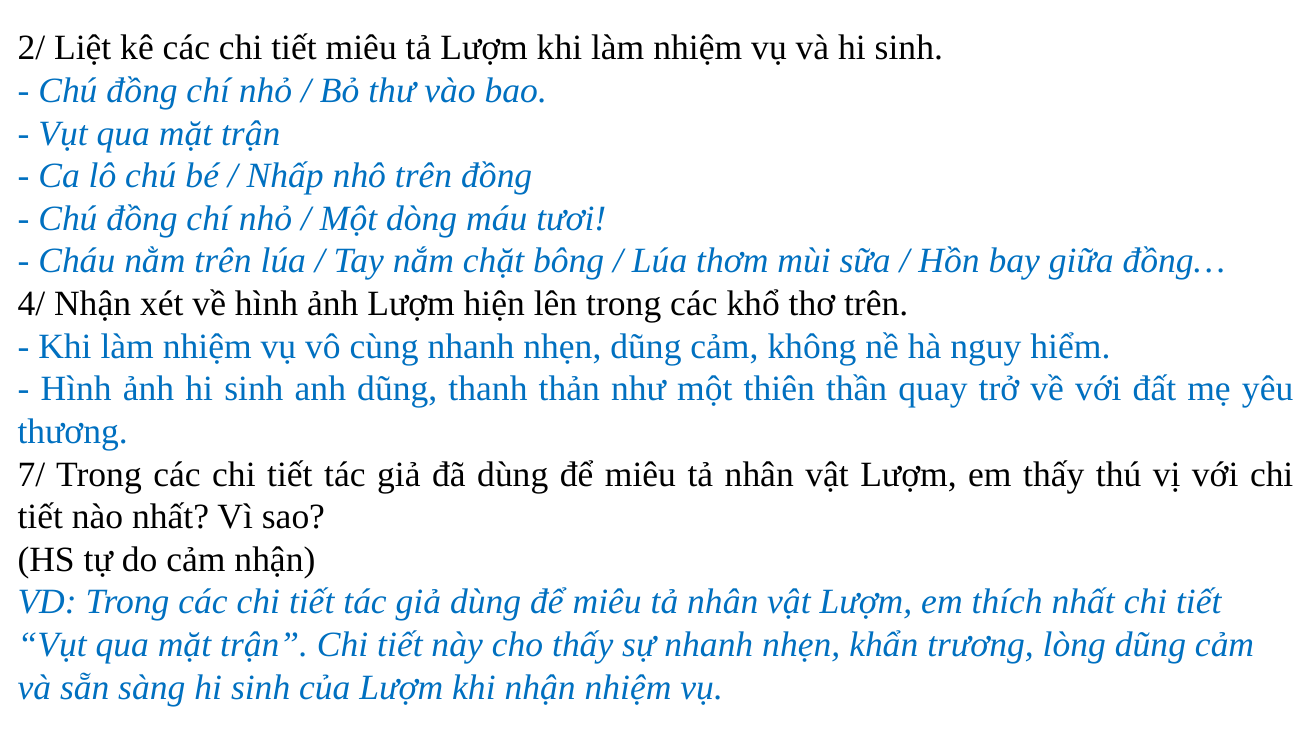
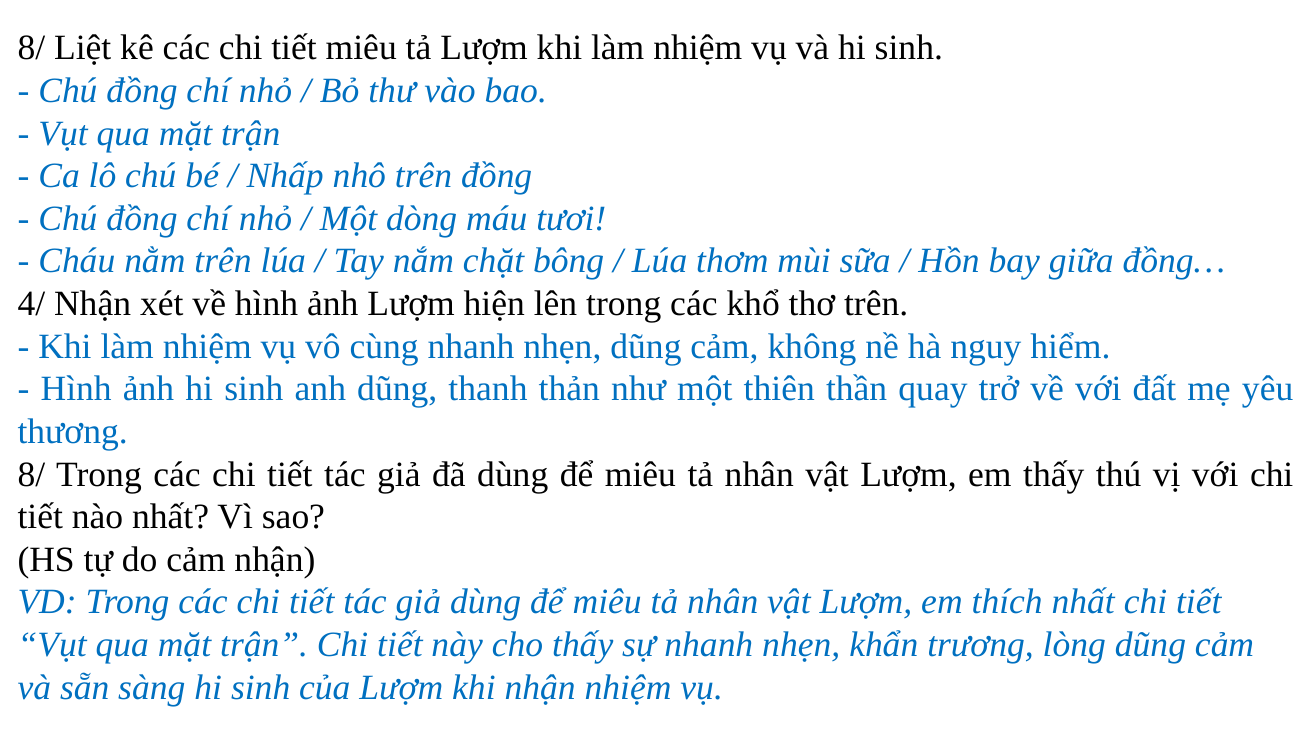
2/: 2/ -> 8/ (31, 48)
7/: 7/ -> 8/ (31, 475)
